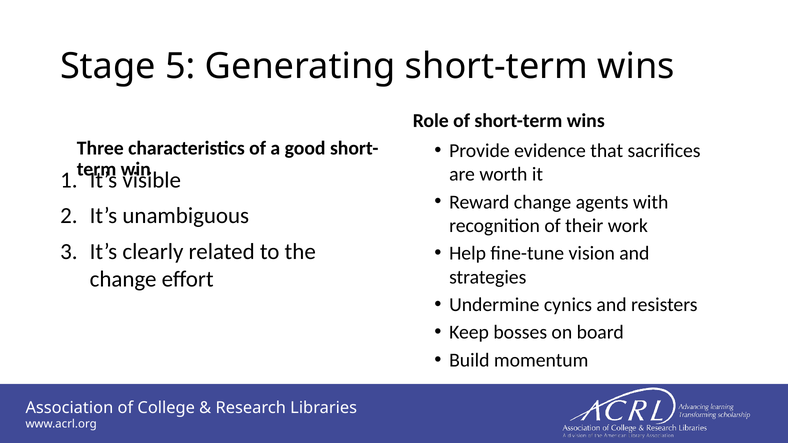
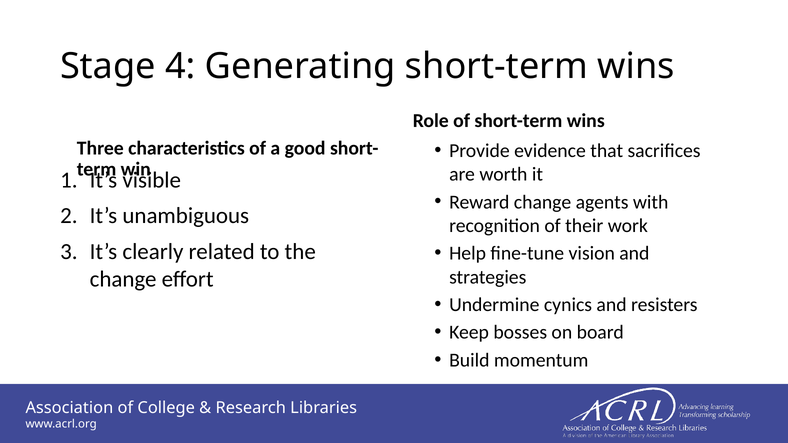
5: 5 -> 4 (180, 66)
